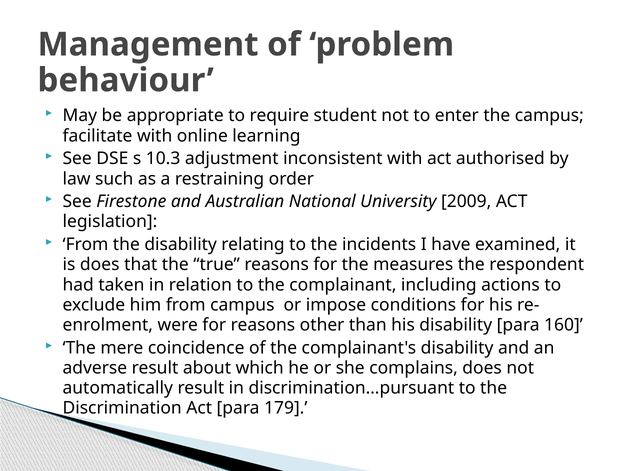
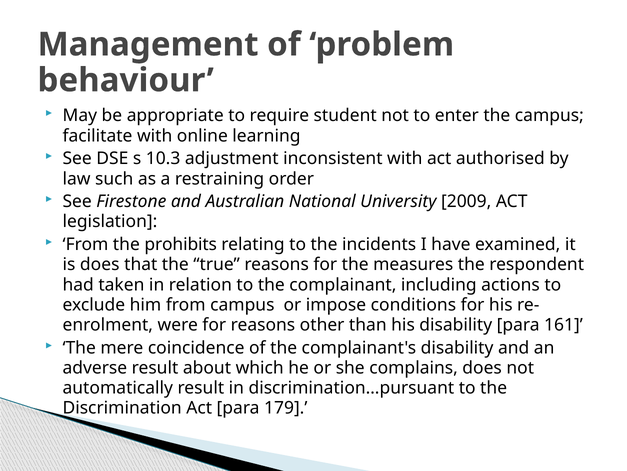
the disability: disability -> prohibits (181, 244)
160: 160 -> 161 (563, 324)
